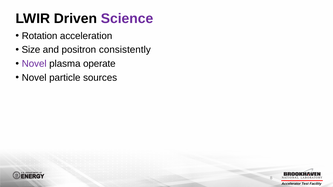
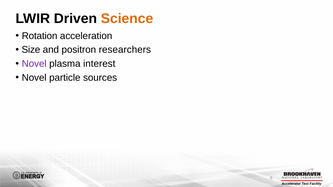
Science colour: purple -> orange (127, 19)
consistently: consistently -> researchers (125, 50)
operate: operate -> interest (99, 64)
